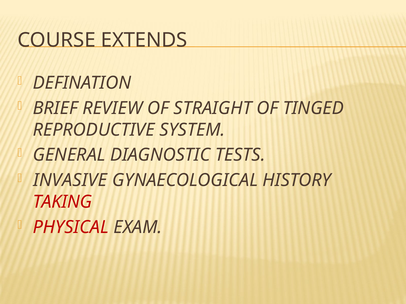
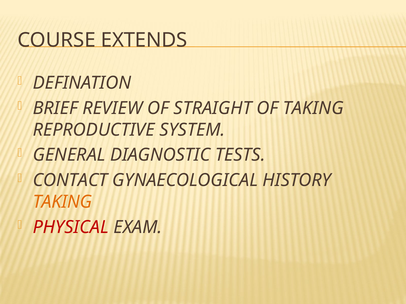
OF TINGED: TINGED -> TAKING (313, 108)
INVASIVE: INVASIVE -> CONTACT (70, 181)
TAKING colour: red -> orange (62, 202)
